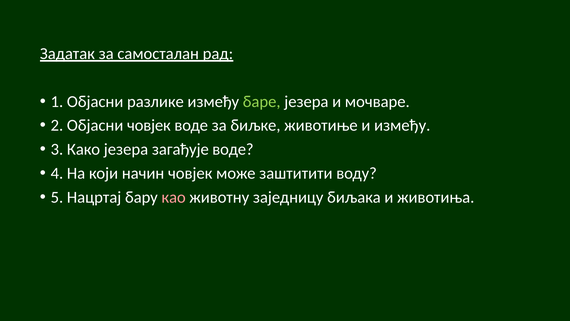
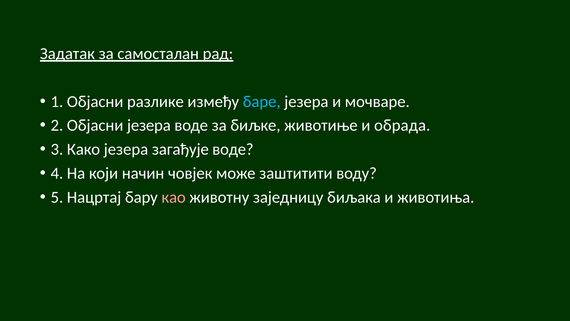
баре colour: light green -> light blue (262, 101)
Објасни човјек: човјек -> језера (149, 125)
и између: између -> обрада (402, 125)
